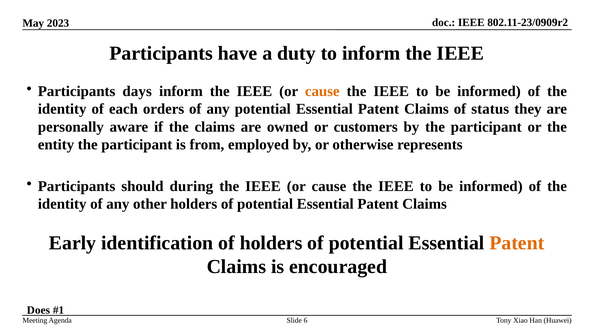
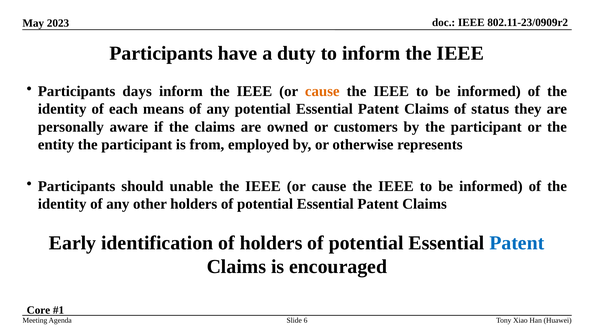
orders: orders -> means (164, 109)
during: during -> unable (191, 186)
Patent colour: orange -> blue (517, 243)
Does: Does -> Core (38, 310)
